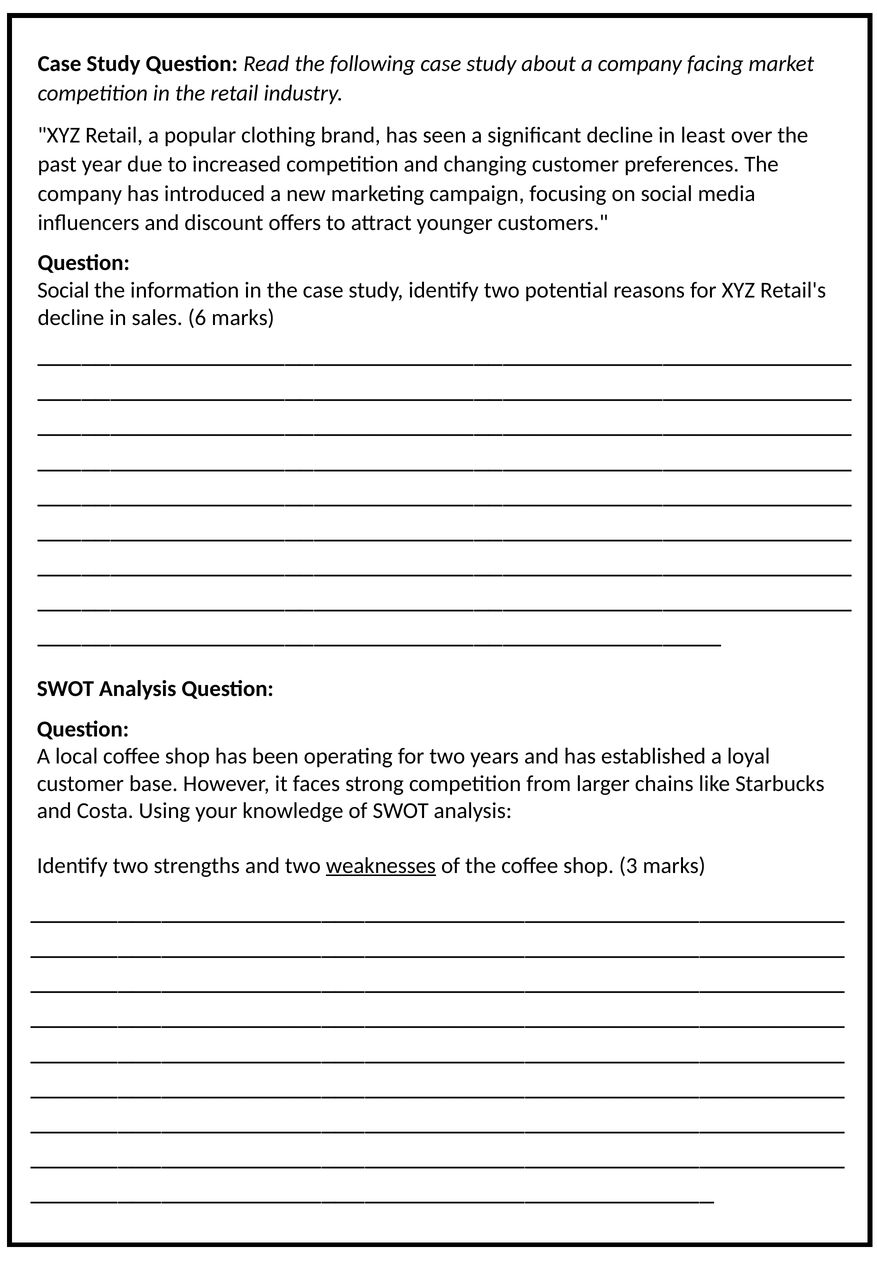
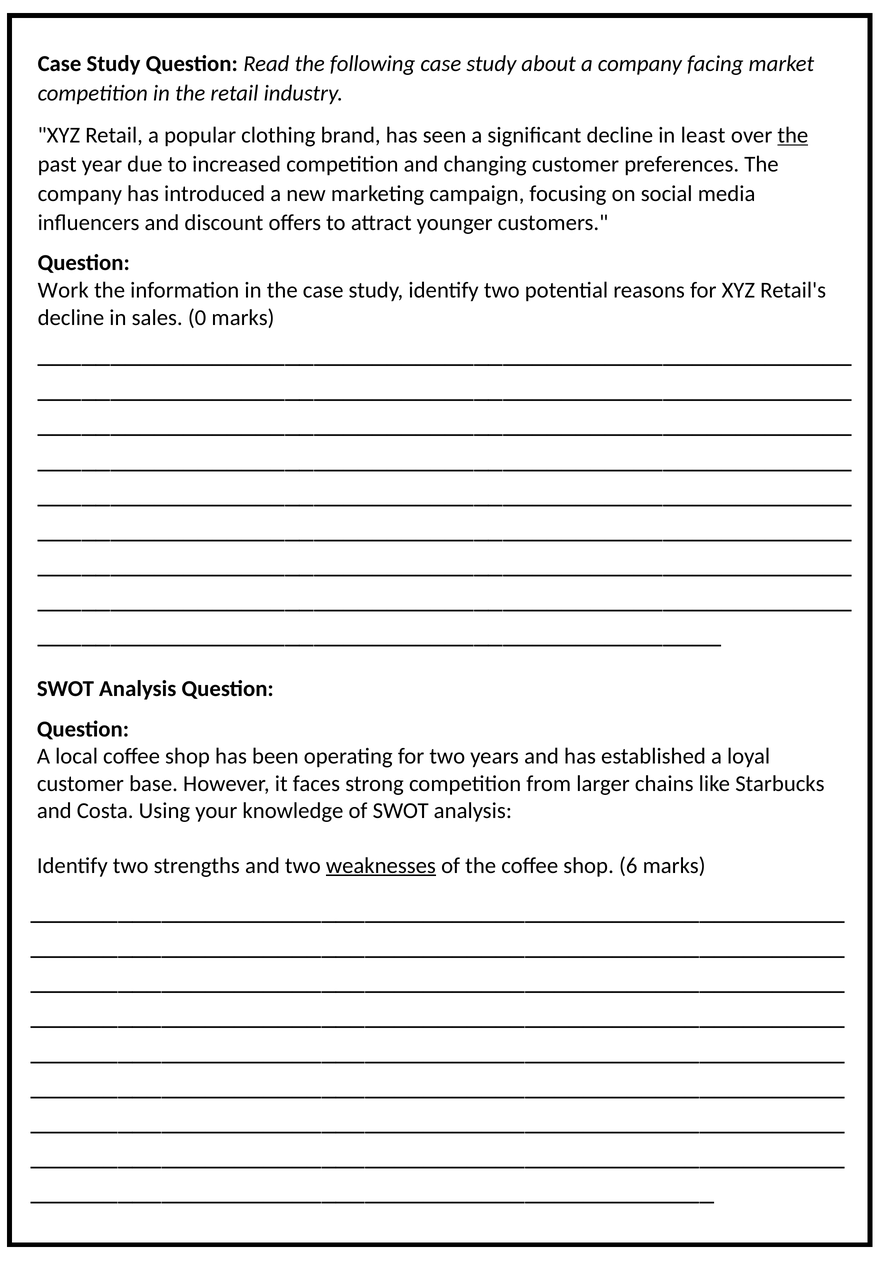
the underline: none -> present (793, 135)
Social: Social -> Work (63, 290)
6: 6 -> 0 (197, 318)
3: 3 -> 6 (628, 866)
